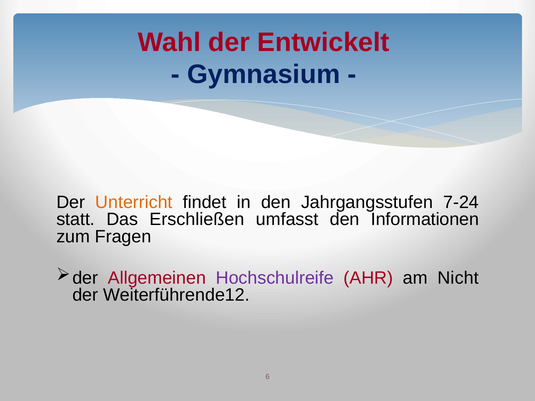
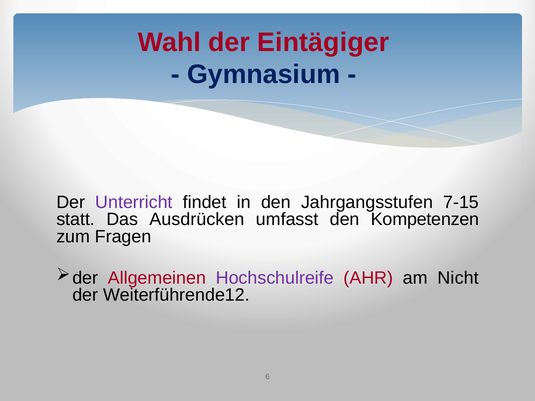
Entwickelt: Entwickelt -> Eintägiger (323, 42)
Unterricht colour: orange -> purple (134, 202)
7-24: 7-24 -> 7-15 (461, 202)
Erschließen: Erschließen -> Ausdrücken (197, 219)
Informationen: Informationen -> Kompetenzen (425, 219)
